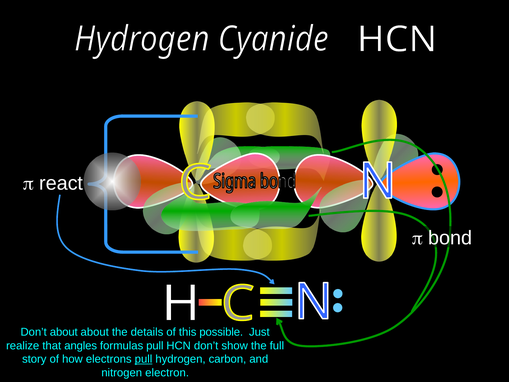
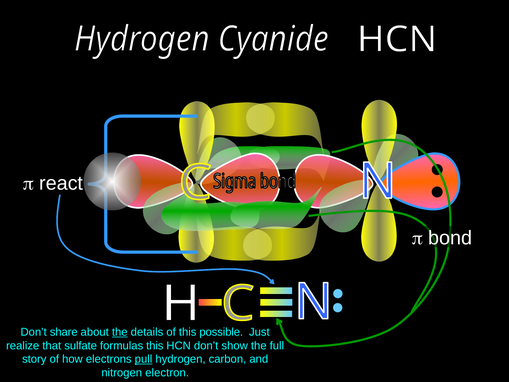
Don’t about: about -> share (64, 332)
the underline: none -> present (120, 332)
angles: angles -> sulfate (81, 345)
formulas pull: pull -> this (155, 345)
